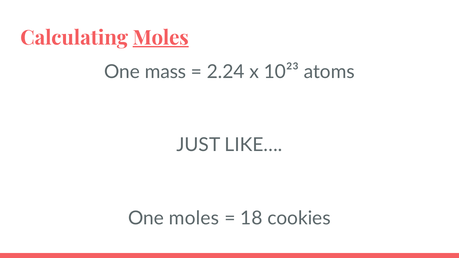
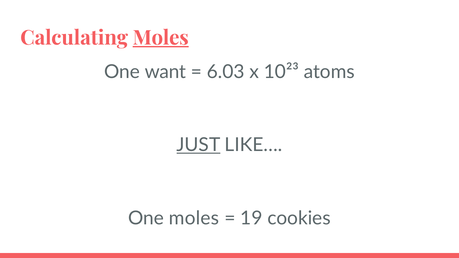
mass: mass -> want (165, 72)
2.24: 2.24 -> 6.03 (226, 72)
JUST underline: none -> present (198, 145)
18: 18 -> 19 (251, 218)
